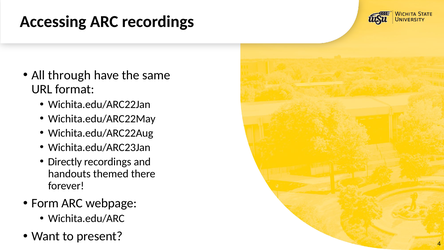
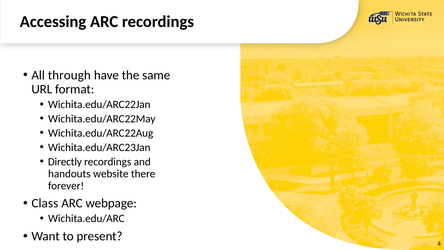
themed: themed -> website (111, 174)
Form: Form -> Class (45, 203)
